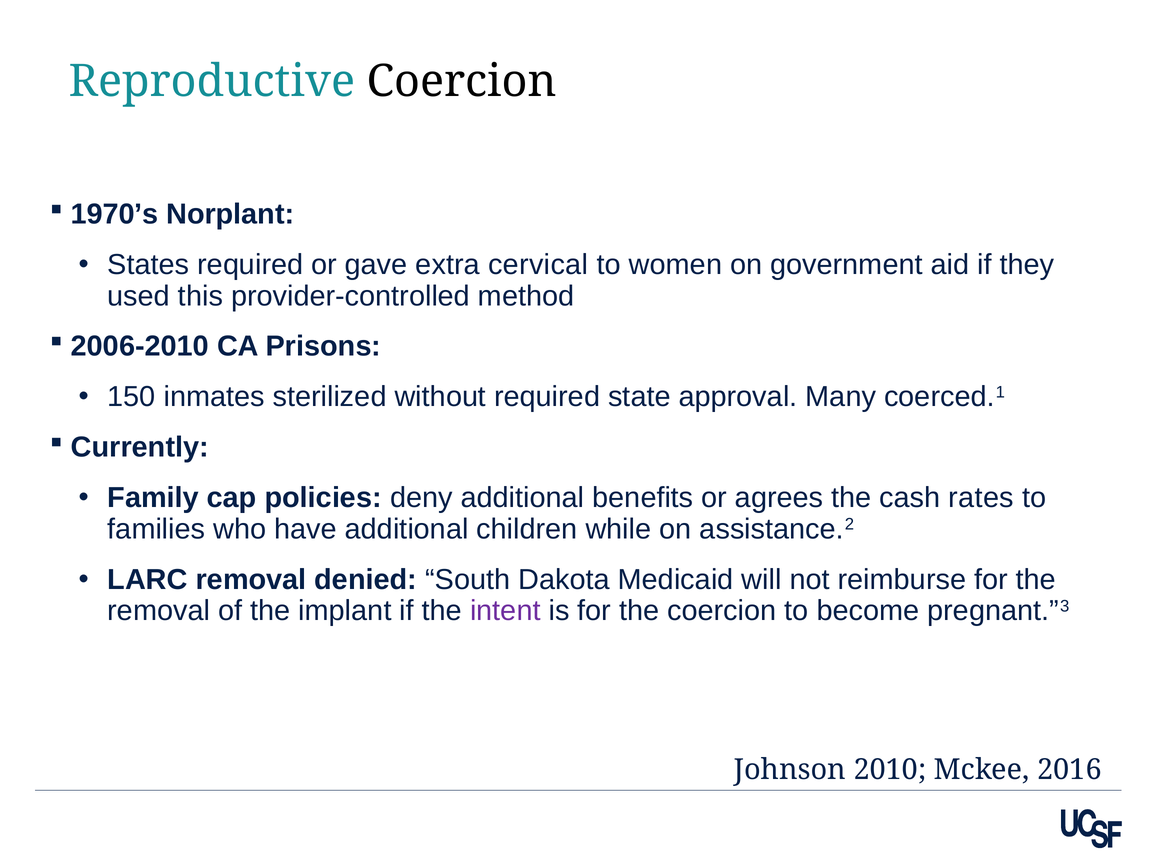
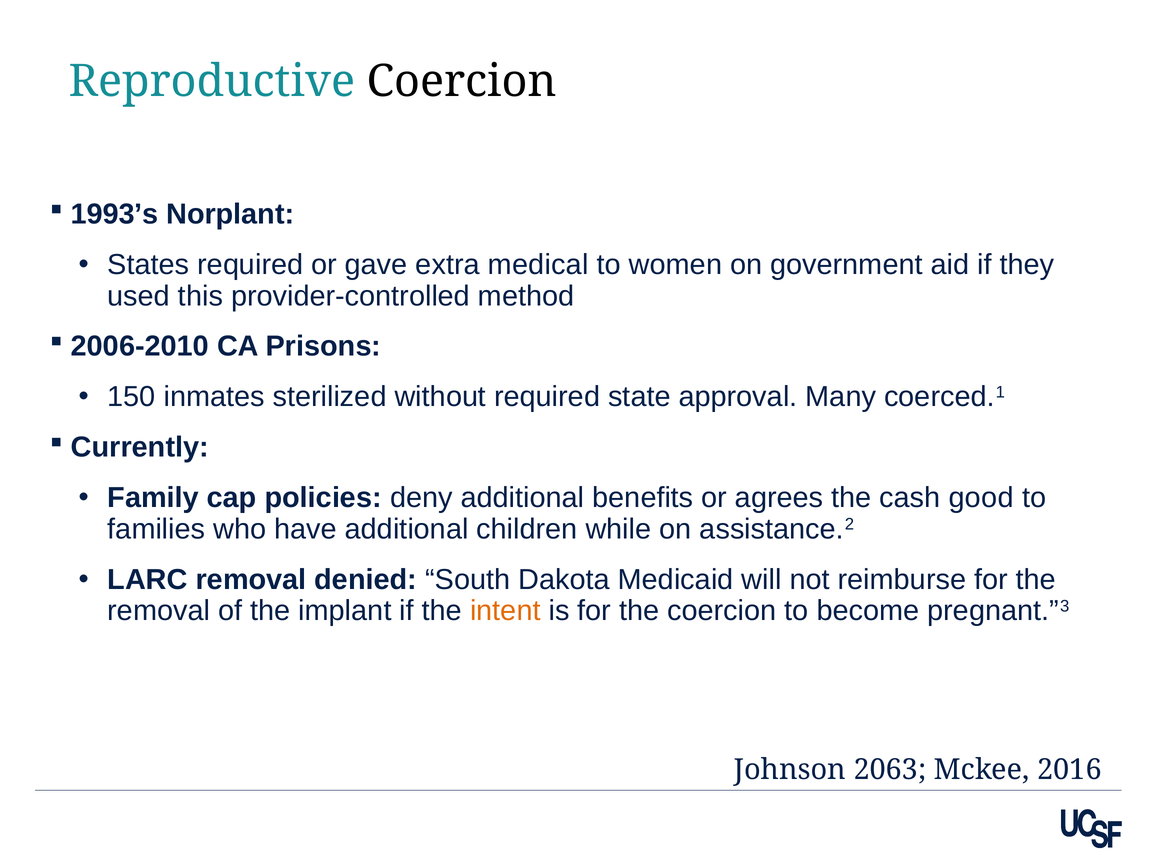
1970’s: 1970’s -> 1993’s (115, 214)
cervical: cervical -> medical (538, 265)
rates: rates -> good (981, 498)
intent colour: purple -> orange (505, 611)
2010: 2010 -> 2063 (890, 770)
